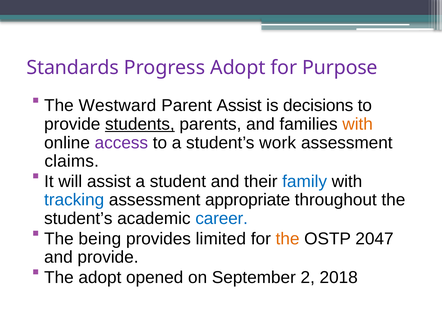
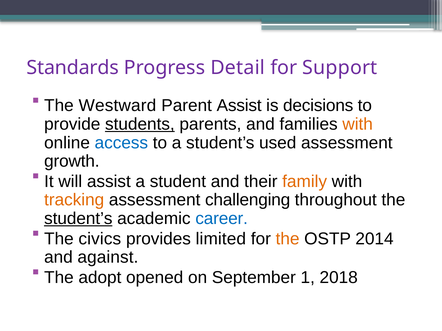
Progress Adopt: Adopt -> Detail (238, 68)
Purpose: Purpose -> Support (340, 68)
access colour: purple -> blue (121, 143)
work: work -> used (278, 143)
claims: claims -> growth (72, 161)
family colour: blue -> orange (305, 182)
tracking colour: blue -> orange (74, 200)
appropriate: appropriate -> challenging (248, 200)
student’s underline: none -> present (78, 219)
being: being -> civics (100, 239)
2047: 2047 -> 2014 (374, 239)
and provide: provide -> against (108, 258)
2: 2 -> 1 (308, 278)
